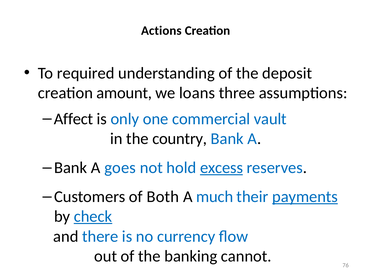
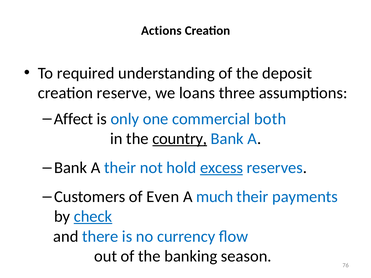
amount: amount -> reserve (124, 93)
vault: vault -> both (270, 119)
country underline: none -> present (180, 139)
A goes: goes -> their (120, 168)
Both: Both -> Even (163, 197)
payments underline: present -> none (305, 197)
cannot: cannot -> season (246, 256)
